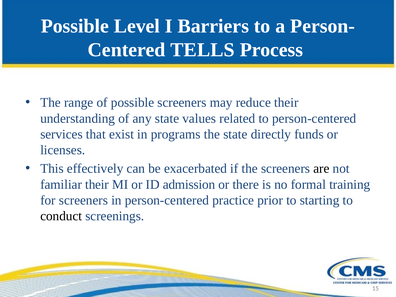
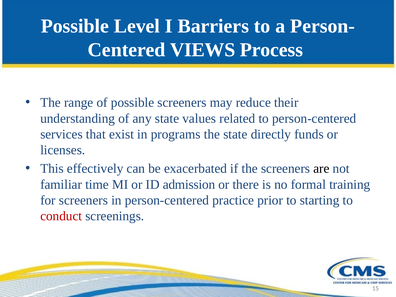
TELLS: TELLS -> VIEWS (203, 50)
familiar their: their -> time (97, 184)
conduct colour: black -> red (61, 216)
